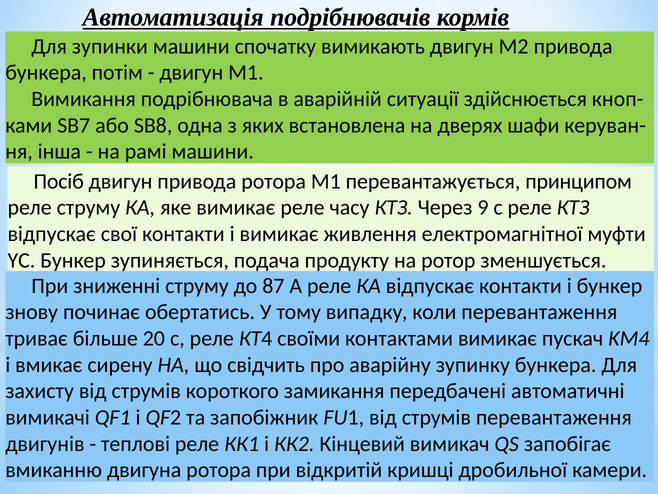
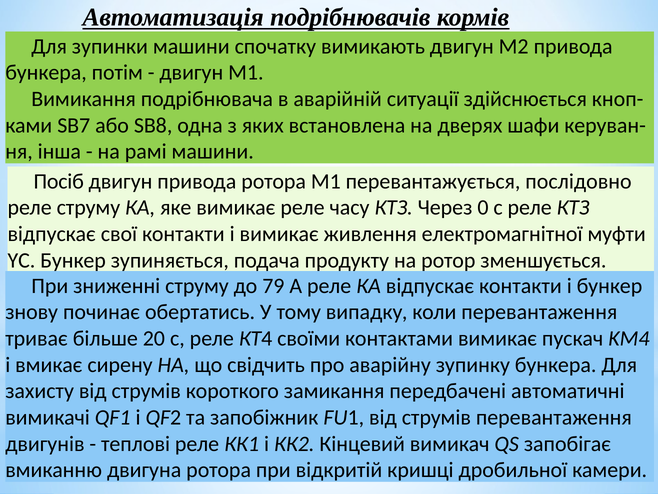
принципом: принципом -> послідовно (579, 181)
9: 9 -> 0 (483, 207)
87: 87 -> 79 (273, 285)
